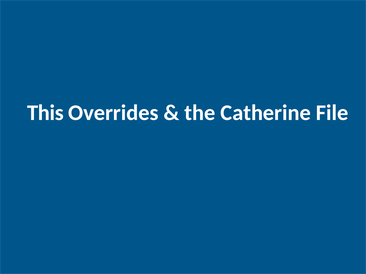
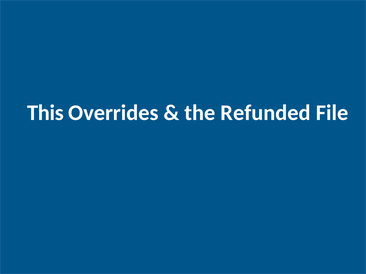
Catherine: Catherine -> Refunded (266, 113)
